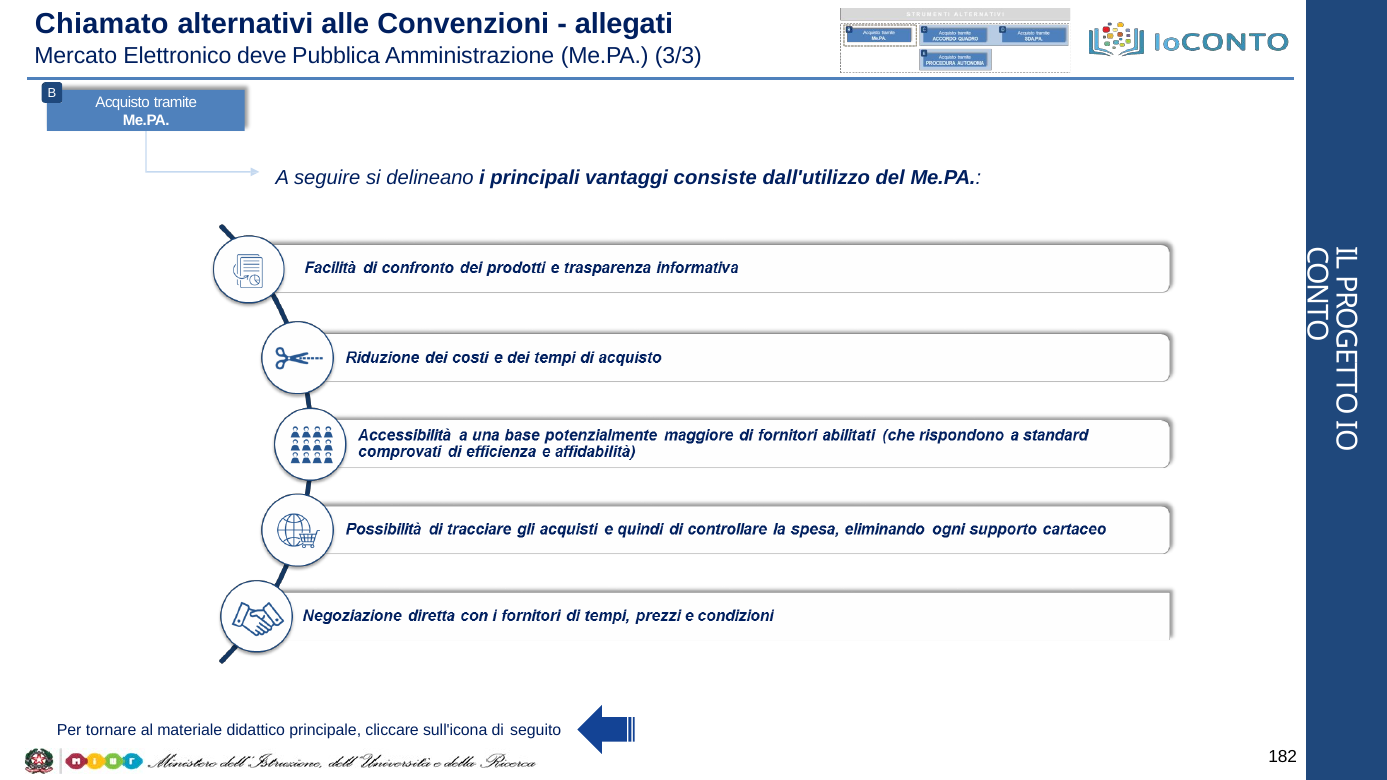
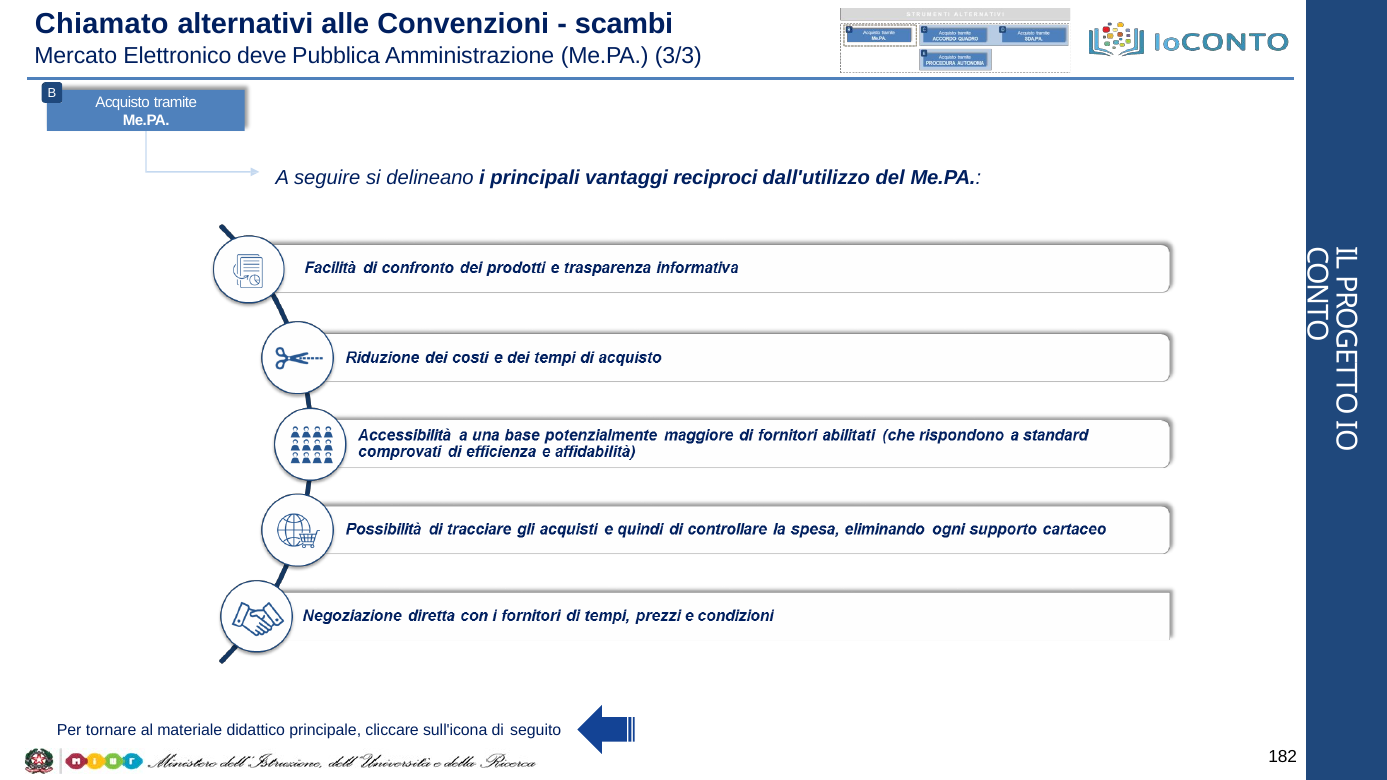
allegati: allegati -> scambi (624, 24)
consiste: consiste -> reciproci (715, 177)
